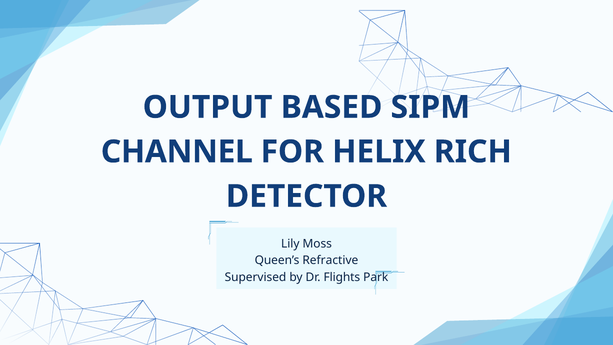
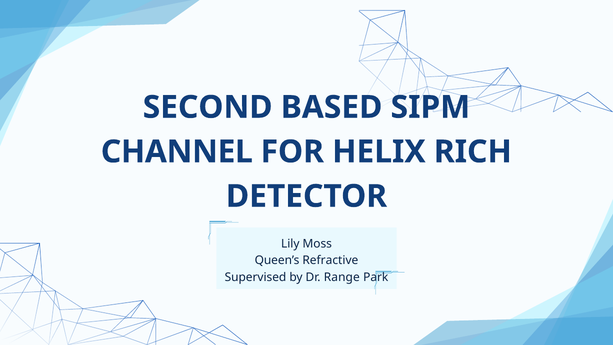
OUTPUT: OUTPUT -> SECOND (208, 107)
Flights: Flights -> Range (342, 277)
